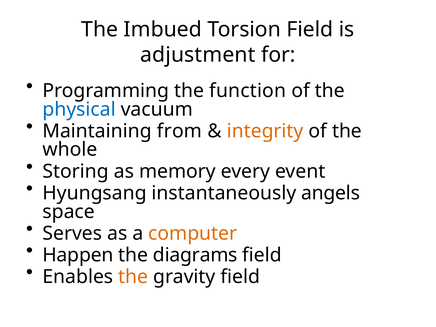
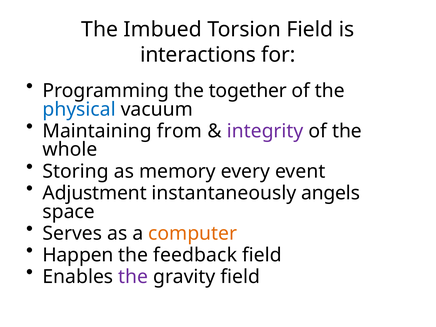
adjustment: adjustment -> interactions (198, 55)
function: function -> together (248, 91)
integrity colour: orange -> purple (265, 131)
Hyungsang: Hyungsang -> Adjustment (95, 193)
diagrams: diagrams -> feedback (195, 255)
the colour: orange -> purple (133, 277)
